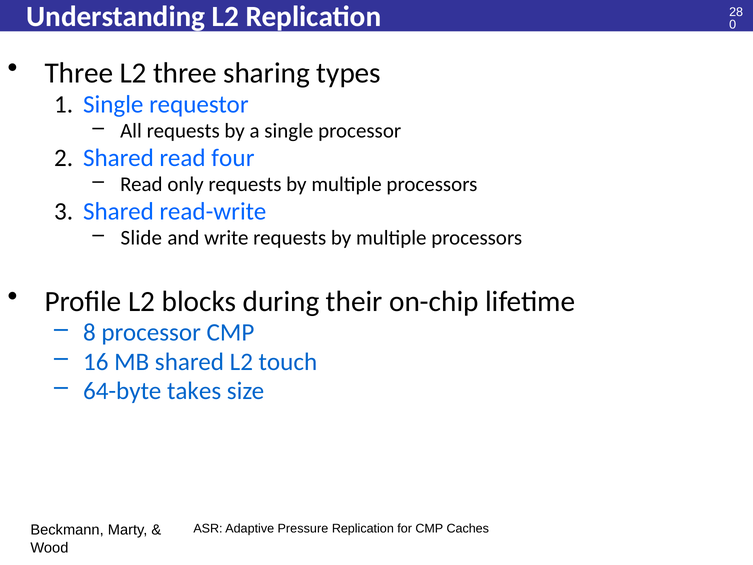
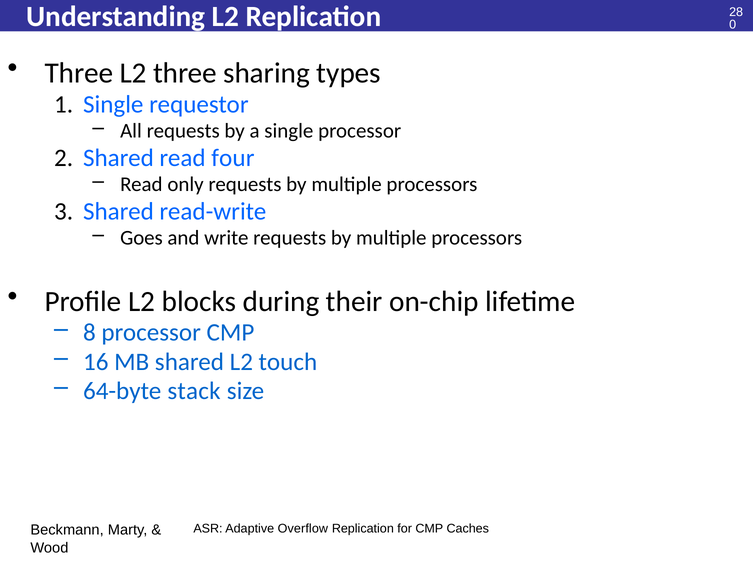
Slide: Slide -> Goes (141, 238)
takes: takes -> stack (194, 391)
Pressure: Pressure -> Overflow (303, 529)
